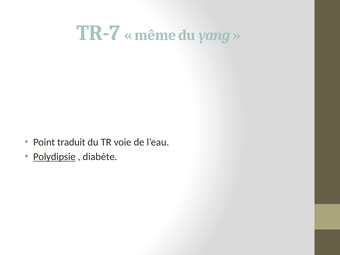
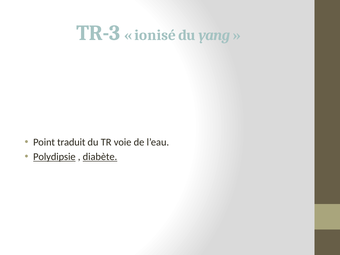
TR-7: TR-7 -> TR-3 (98, 33)
même: même -> ionisé (155, 35)
diabète underline: none -> present (100, 157)
